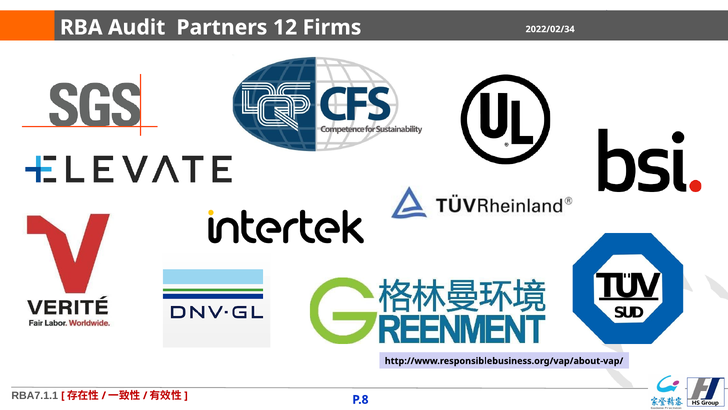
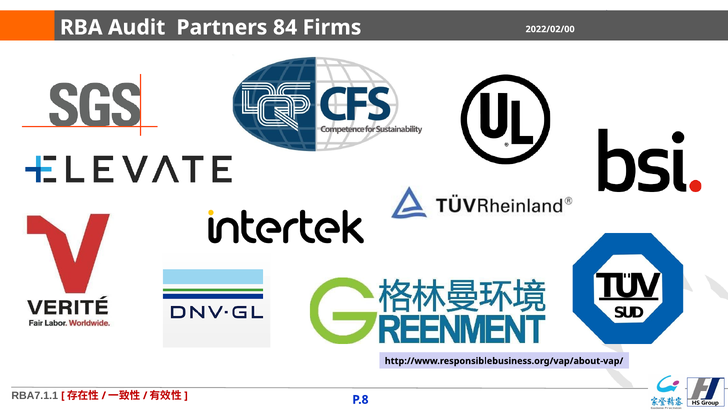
12: 12 -> 84 (285, 27)
2022/02/34: 2022/02/34 -> 2022/02/00 (550, 29)
